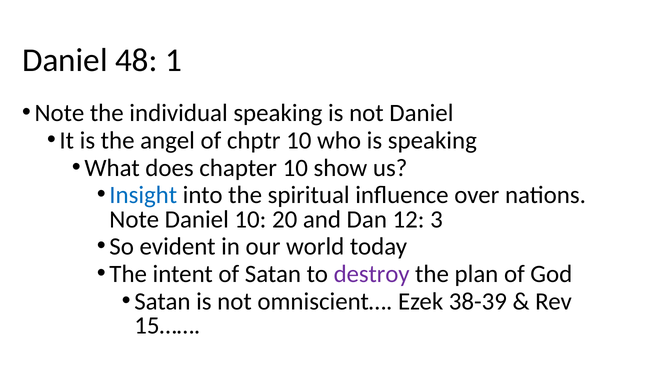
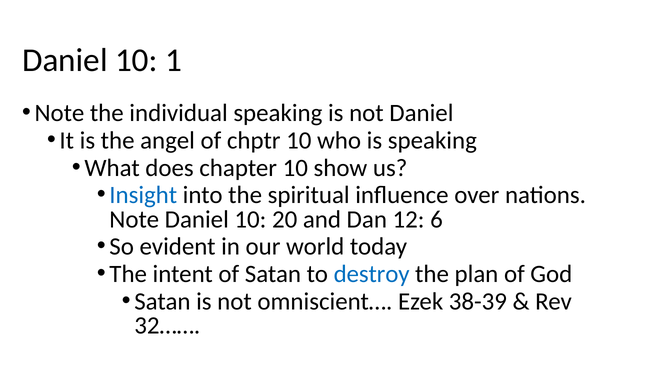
48: 48 -> 10 (136, 60)
3: 3 -> 6 (436, 219)
destroy colour: purple -> blue (372, 274)
15……: 15…… -> 32…… (167, 326)
